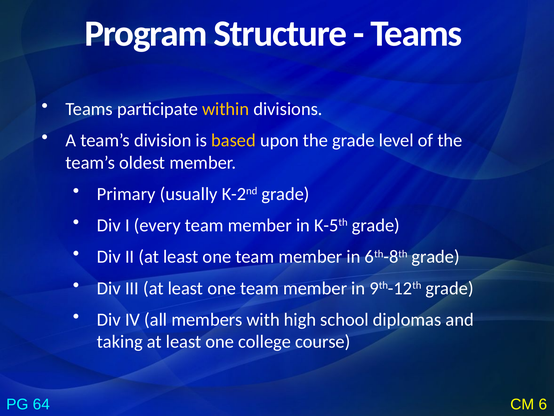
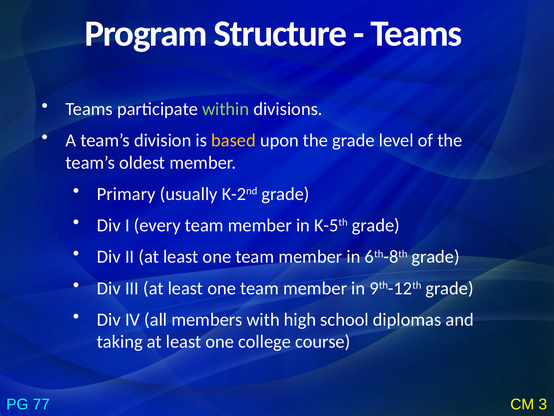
within colour: yellow -> light green (226, 109)
64: 64 -> 77 (41, 404)
6: 6 -> 3 (543, 404)
